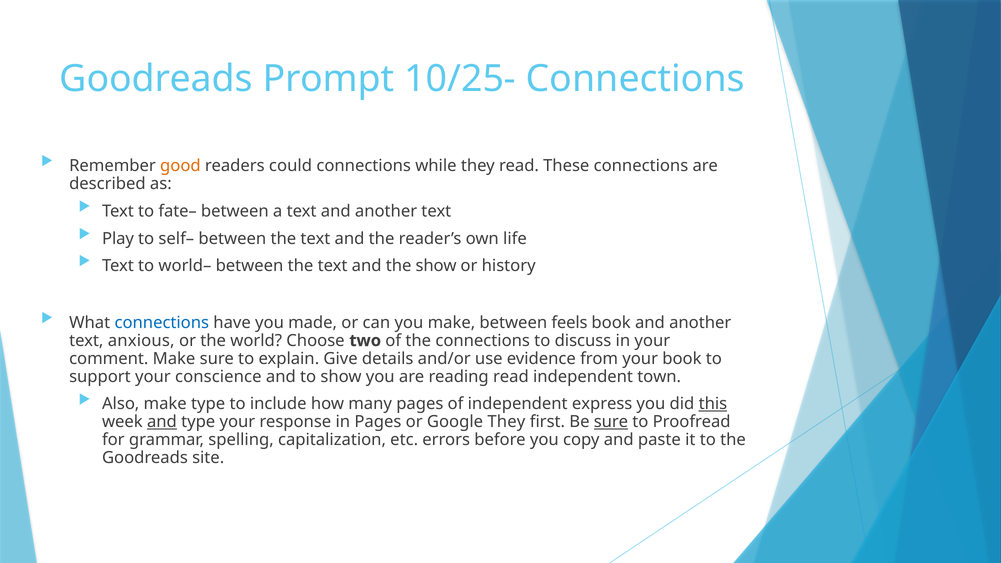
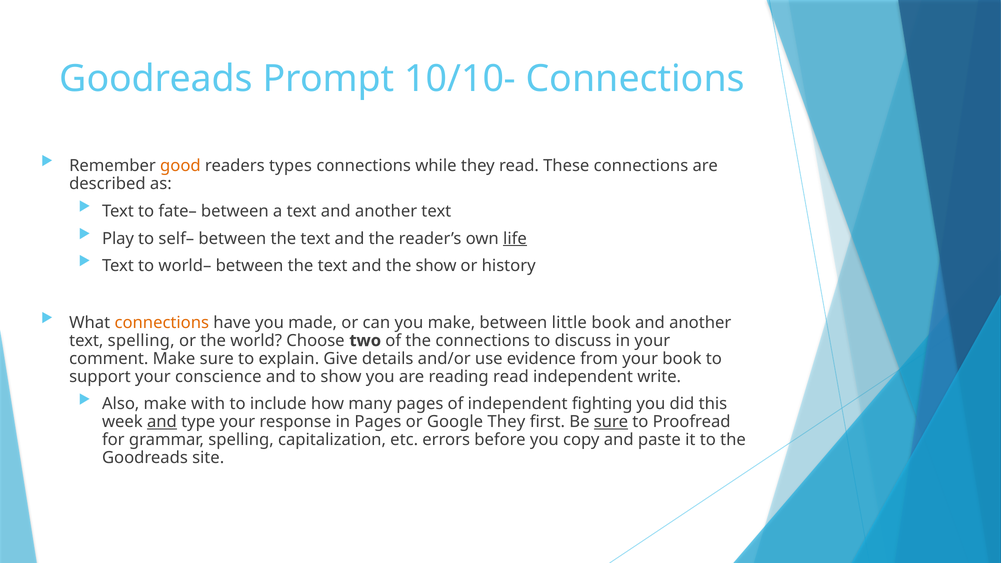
10/25-: 10/25- -> 10/10- (460, 79)
could: could -> types (290, 166)
life underline: none -> present (515, 239)
connections colour: blue -> orange (162, 323)
feels: feels -> little (569, 323)
text anxious: anxious -> spelling (141, 341)
town: town -> write (659, 377)
make type: type -> with (208, 404)
express: express -> fighting (602, 404)
this underline: present -> none (713, 404)
